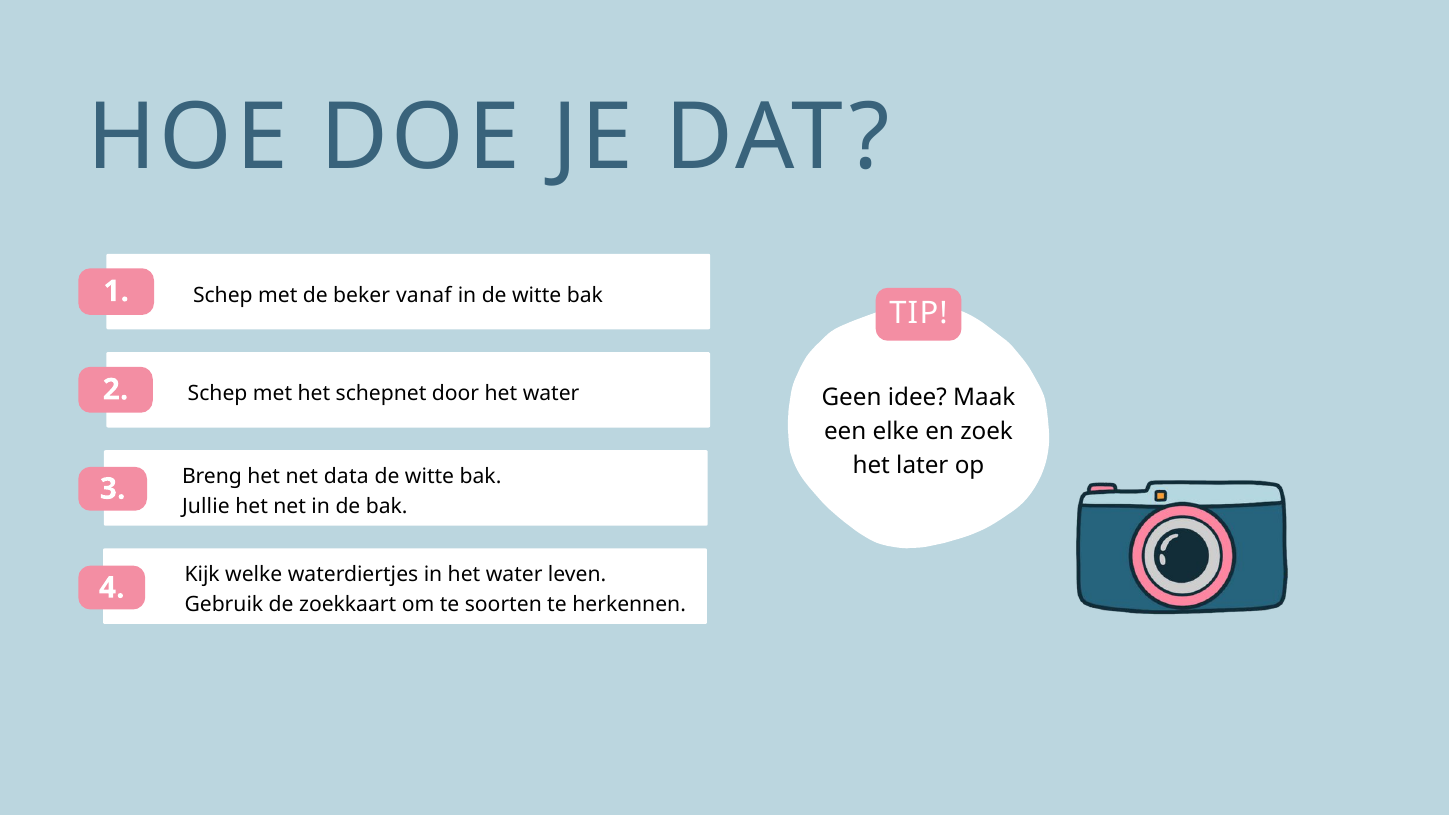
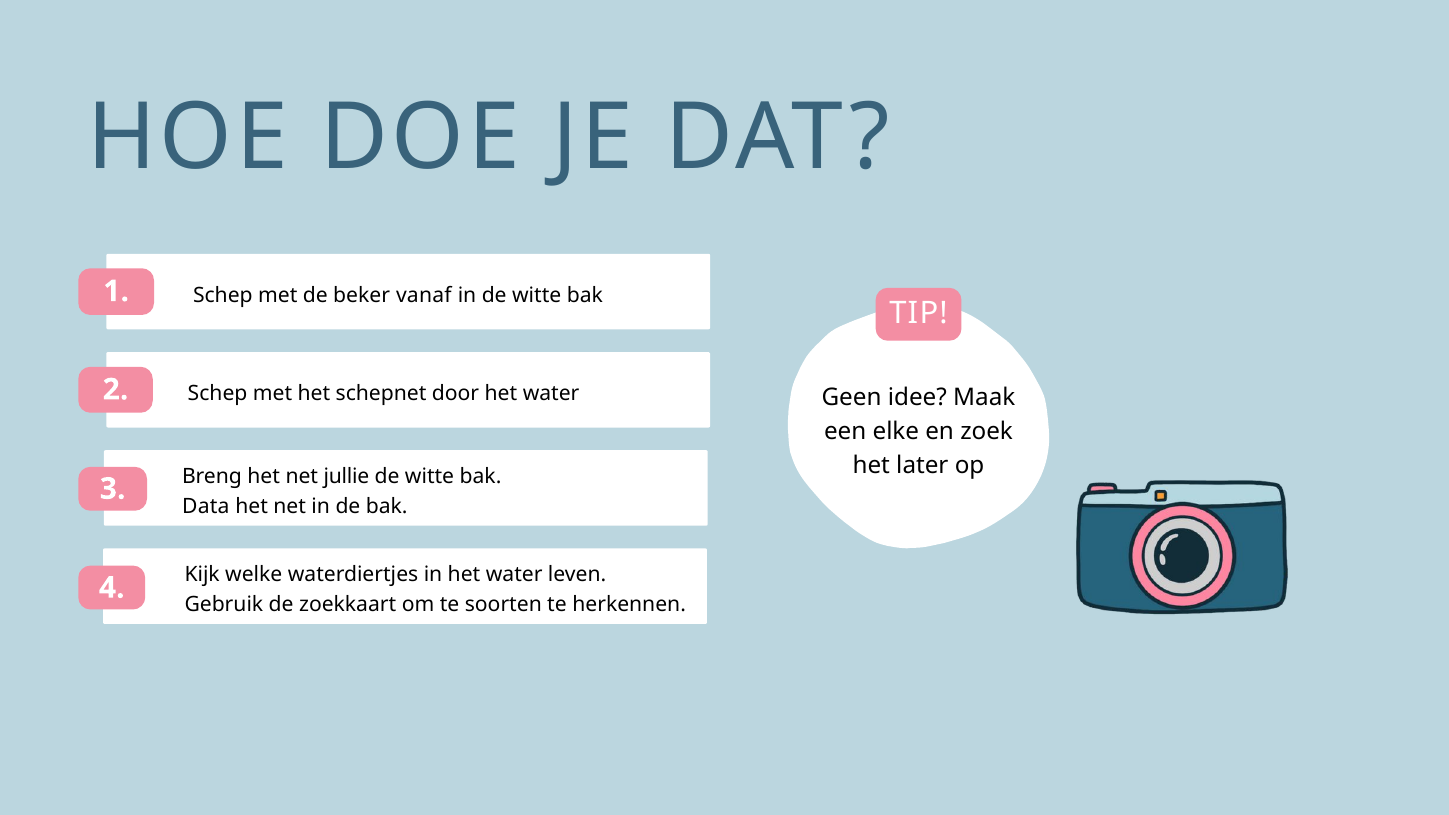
data: data -> jullie (346, 477)
Jullie: Jullie -> Data (206, 506)
